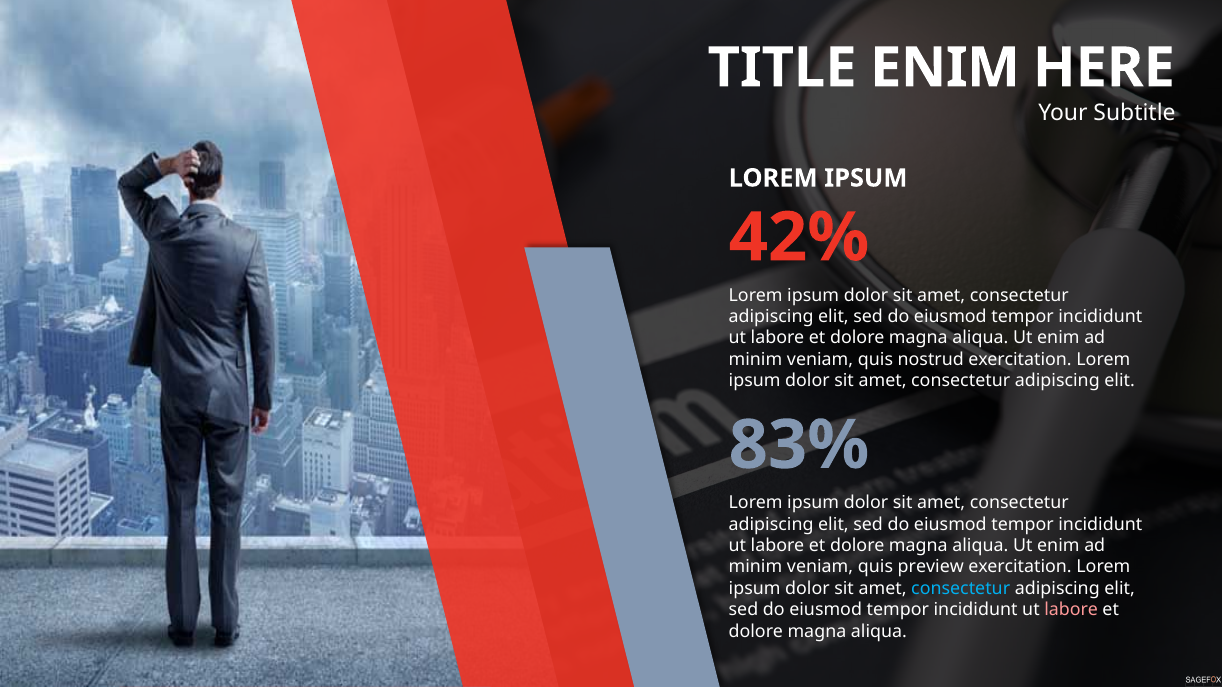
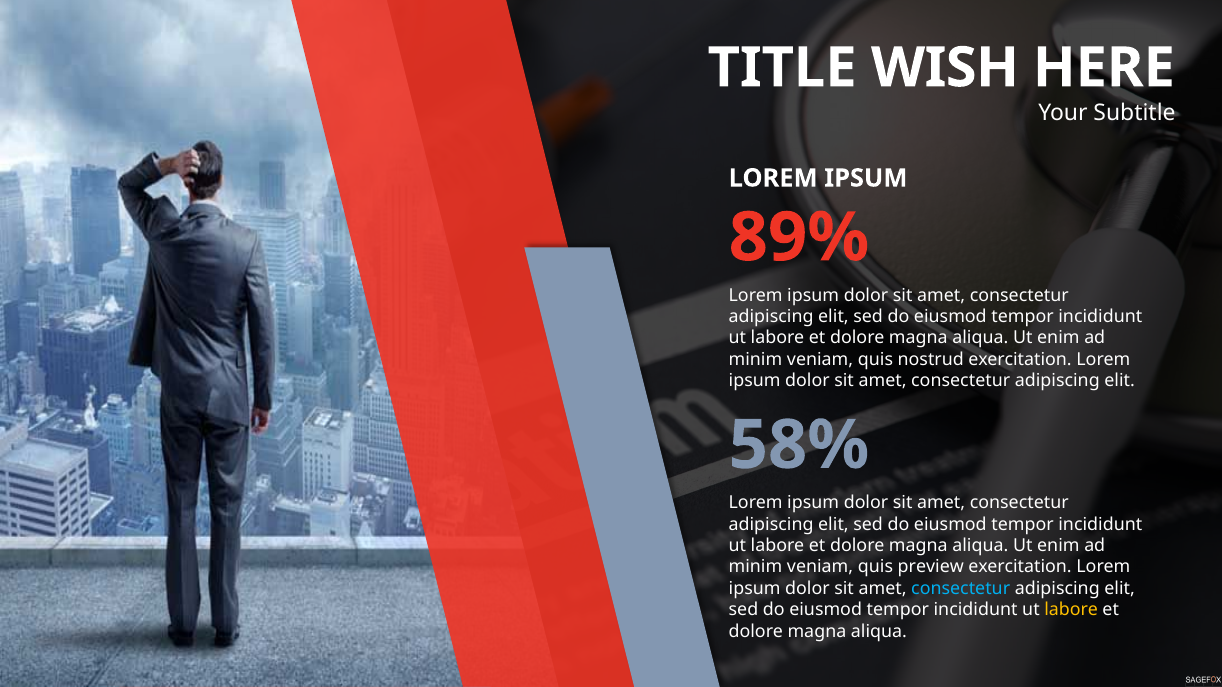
TITLE ENIM: ENIM -> WISH (945, 68)
42%: 42% -> 89% (799, 238)
83%: 83% -> 58% (799, 446)
labore colour: pink -> yellow (1071, 610)
